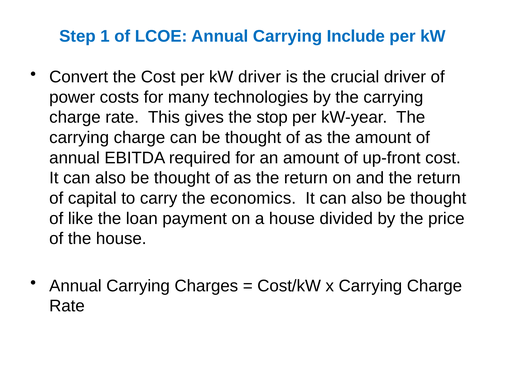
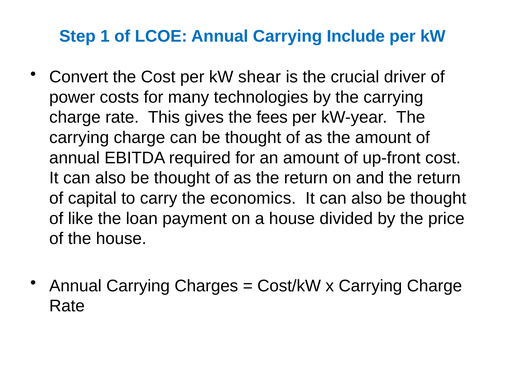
kW driver: driver -> shear (260, 77)
stop: stop -> fees (272, 117)
